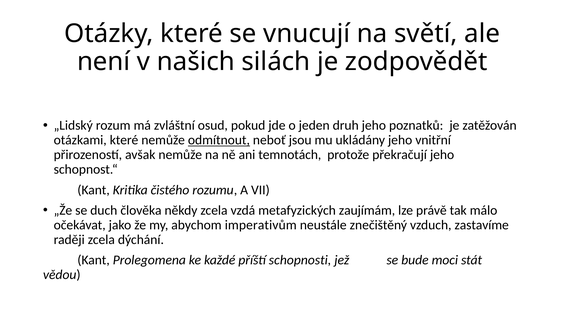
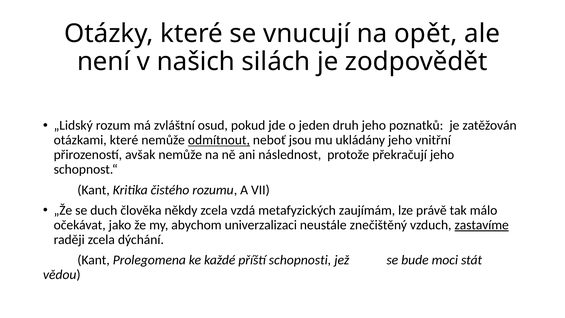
světí: světí -> opět (426, 33)
temnotách: temnotách -> následnost (290, 155)
imperativům: imperativům -> univerzalizaci (261, 225)
zastavíme underline: none -> present (482, 225)
